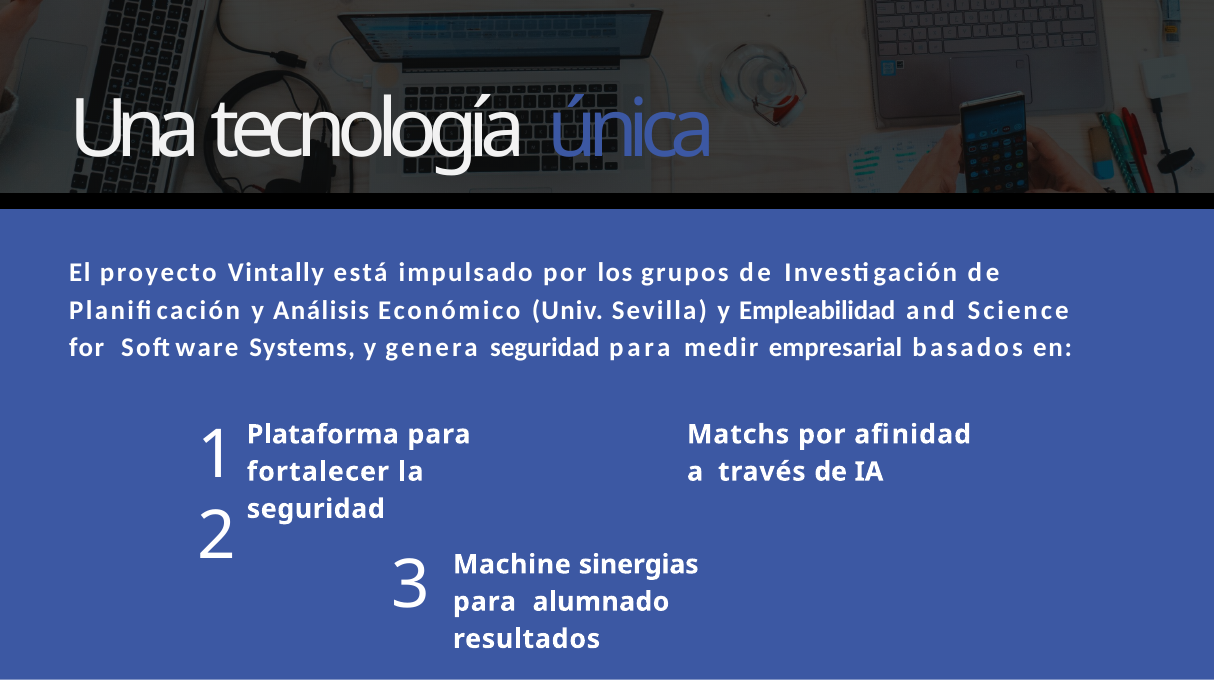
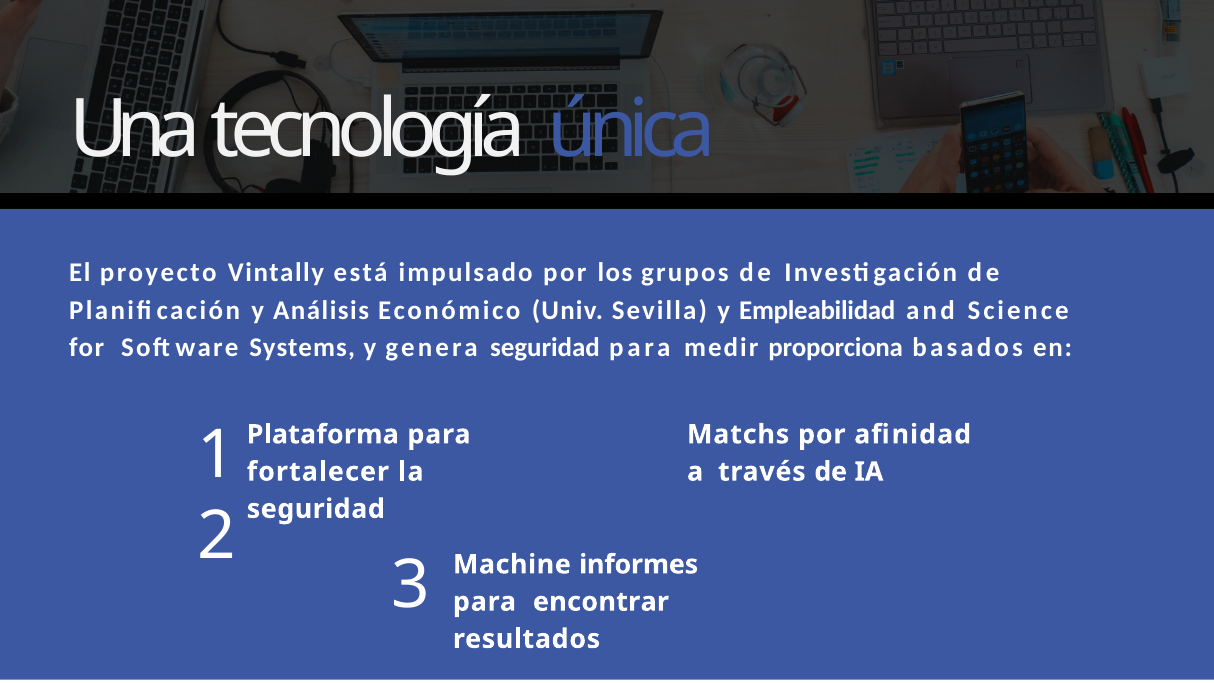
empresarial: empresarial -> proporciona (836, 347)
sinergias: sinergias -> informes (639, 564)
alumnado: alumnado -> encontrar (601, 602)
